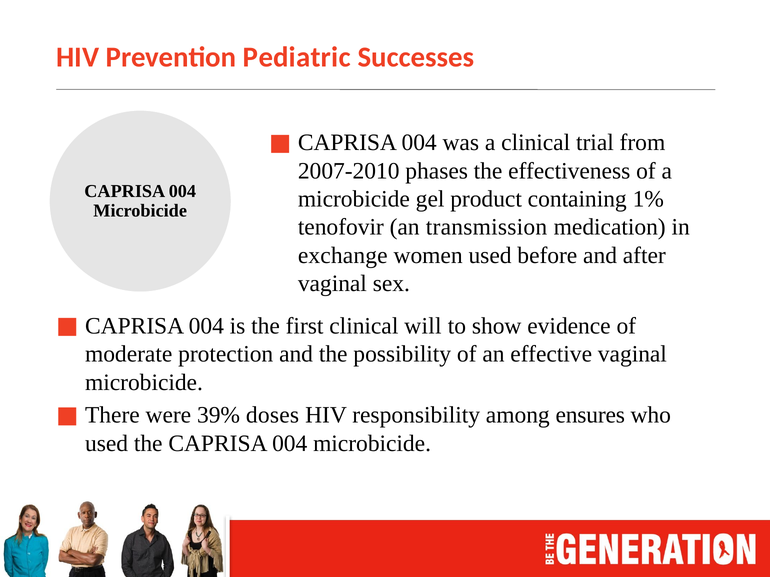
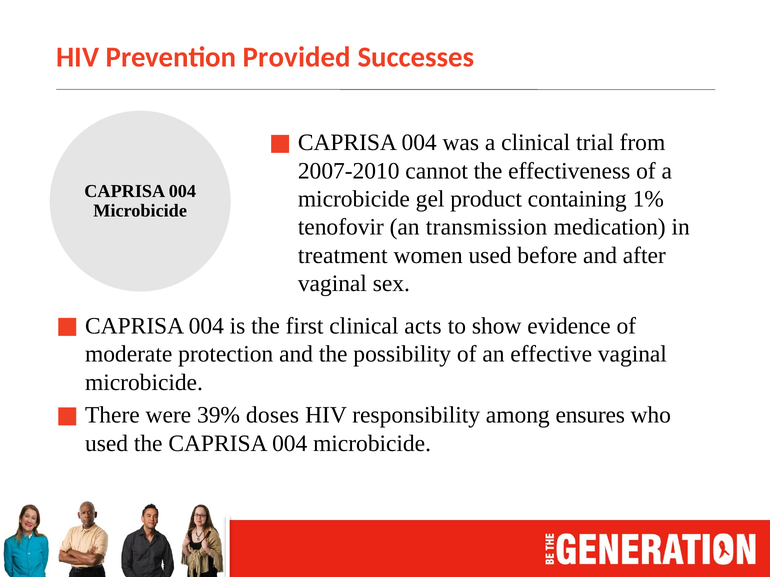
Pediatric: Pediatric -> Provided (297, 57)
phases: phases -> cannot (437, 171)
exchange: exchange -> treatment (343, 256)
will: will -> acts (423, 326)
